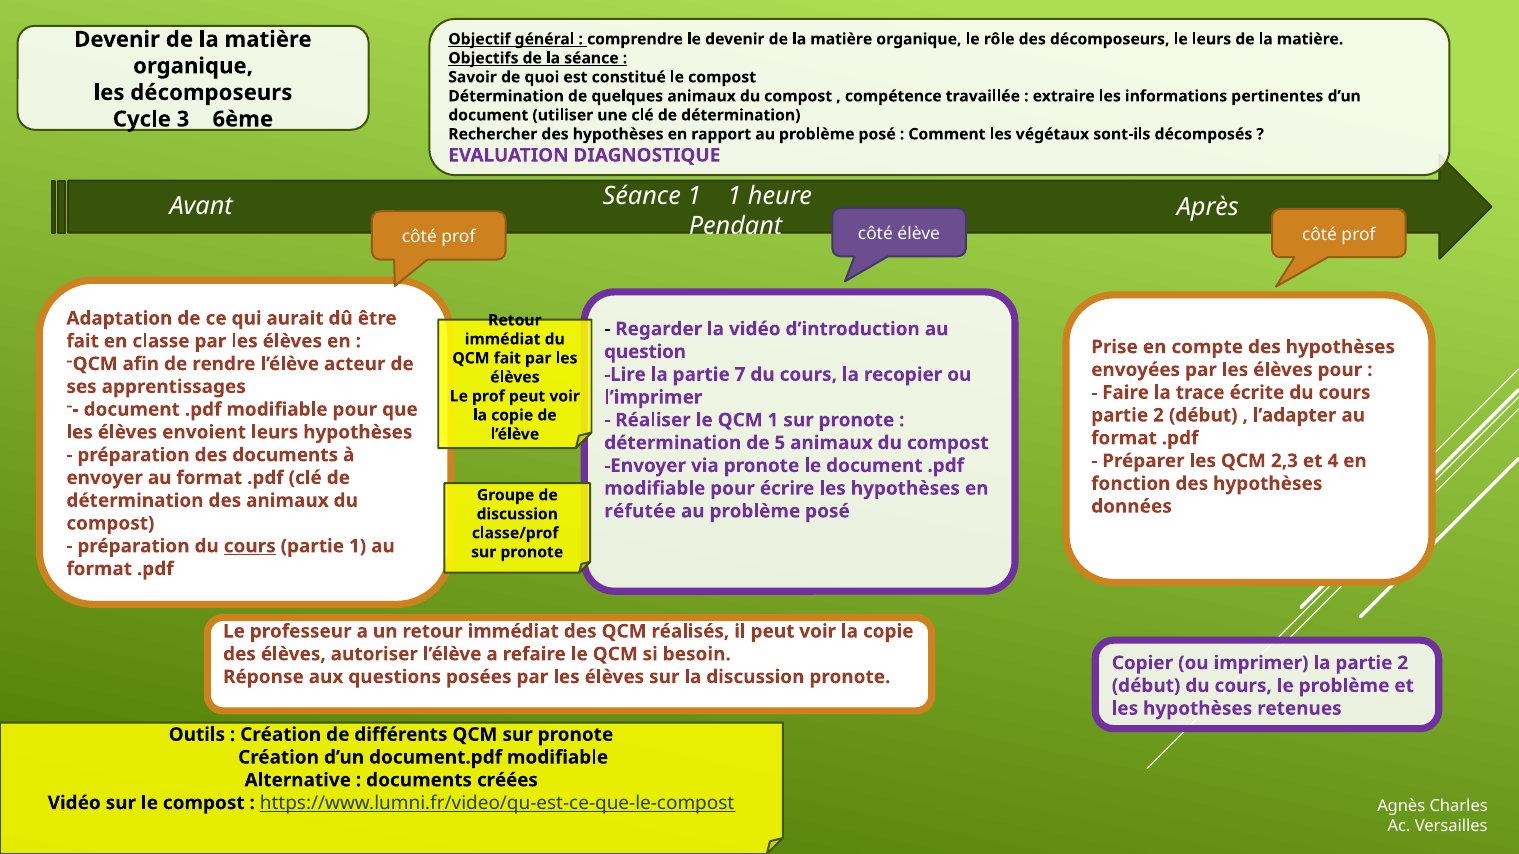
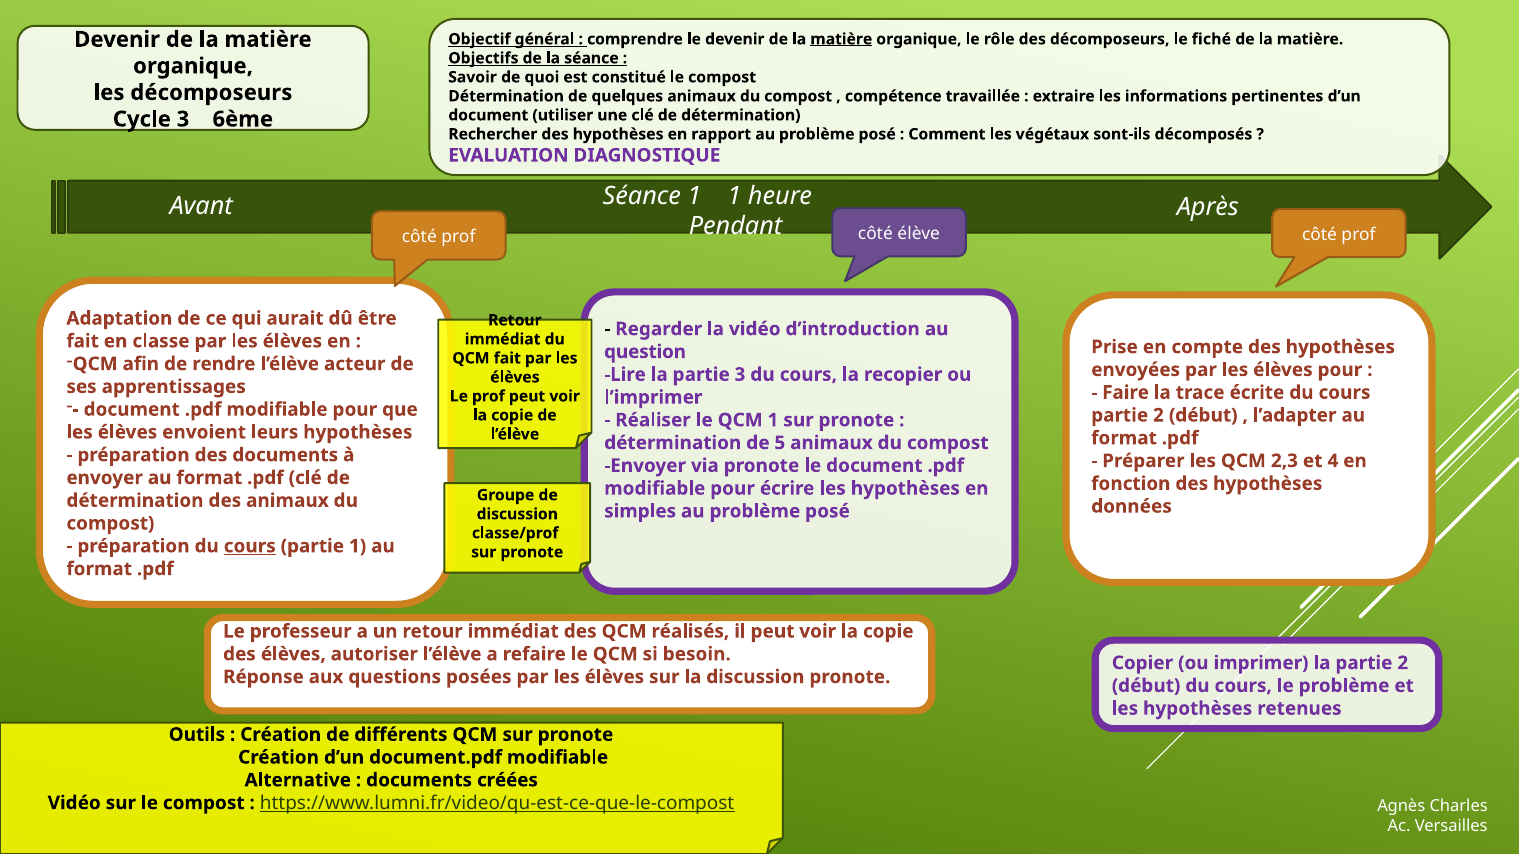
matière underline: none -> present (841, 39)
le leurs: leurs -> fiché (1211, 39)
partie 7: 7 -> 3 (740, 375)
réfutée: réfutée -> simples (640, 511)
